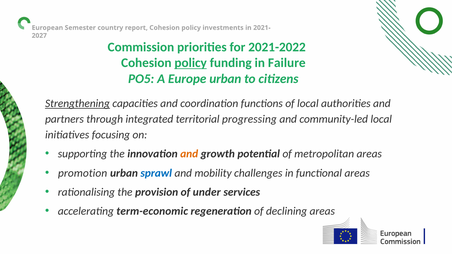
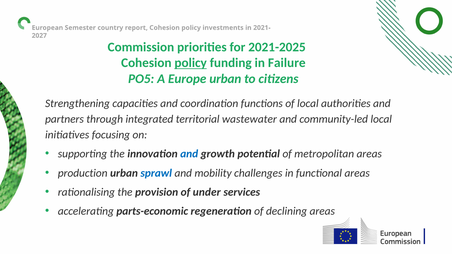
2021-2022: 2021-2022 -> 2021-2025 (277, 47)
Strengthening underline: present -> none (77, 104)
progressing: progressing -> wastewater (249, 119)
and colour: orange -> blue (189, 154)
promotion: promotion -> production (83, 173)
term-economic: term-economic -> parts-economic (152, 211)
